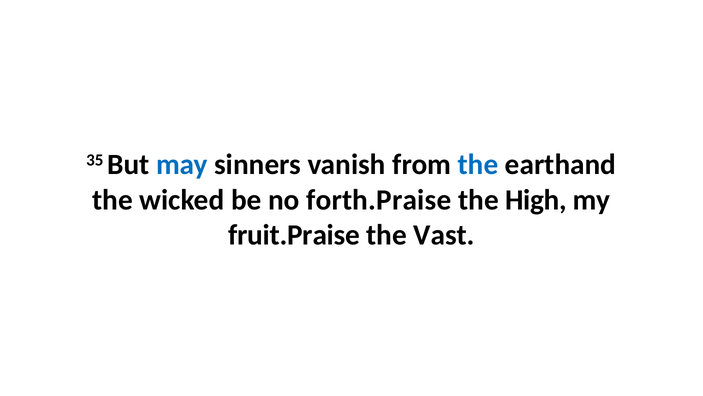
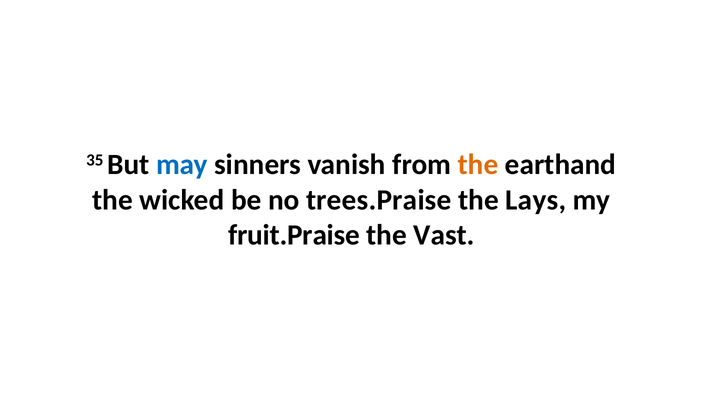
the colour: blue -> orange (478, 165)
forth.Praise: forth.Praise -> trees.Praise (379, 200)
High: High -> Lays (536, 200)
